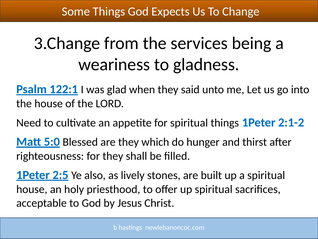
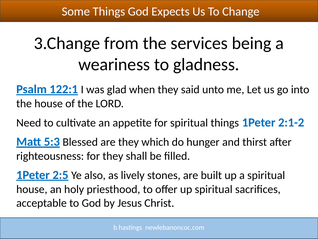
5:0: 5:0 -> 5:3 (52, 142)
